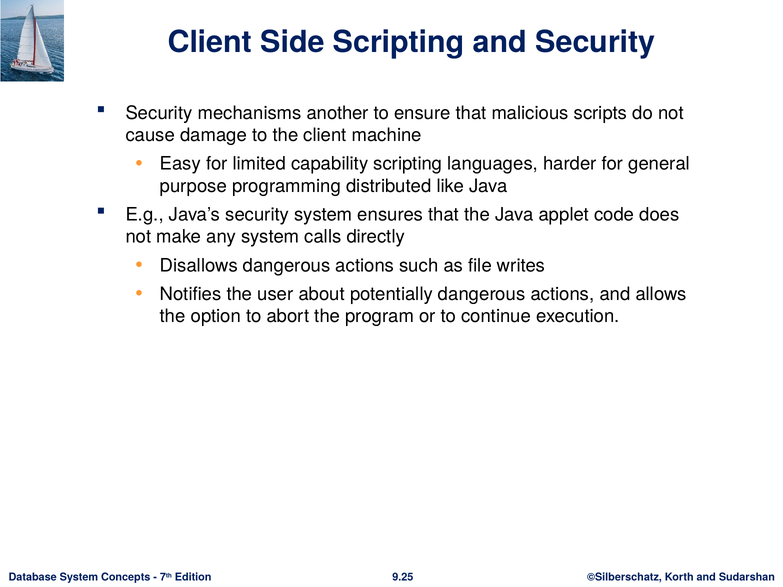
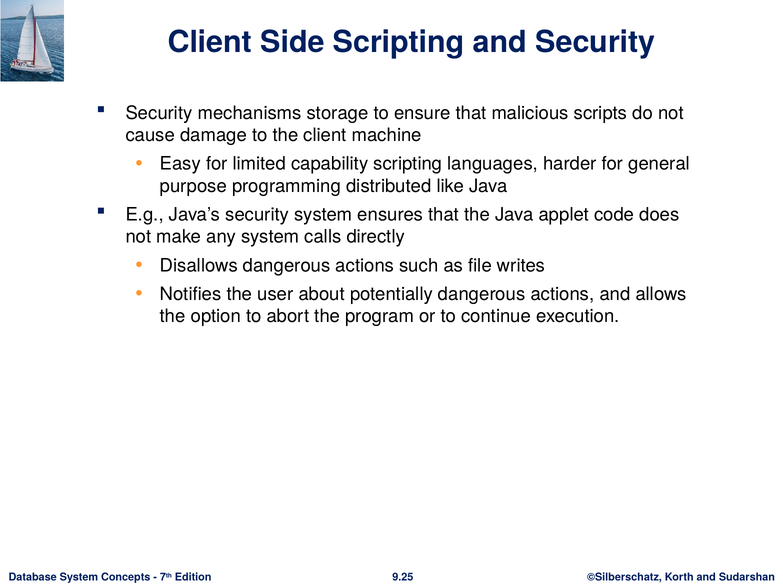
another: another -> storage (338, 113)
